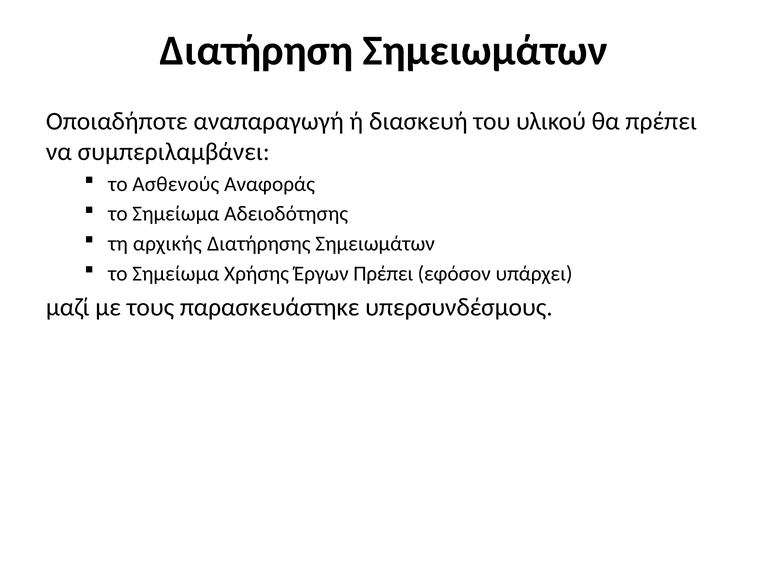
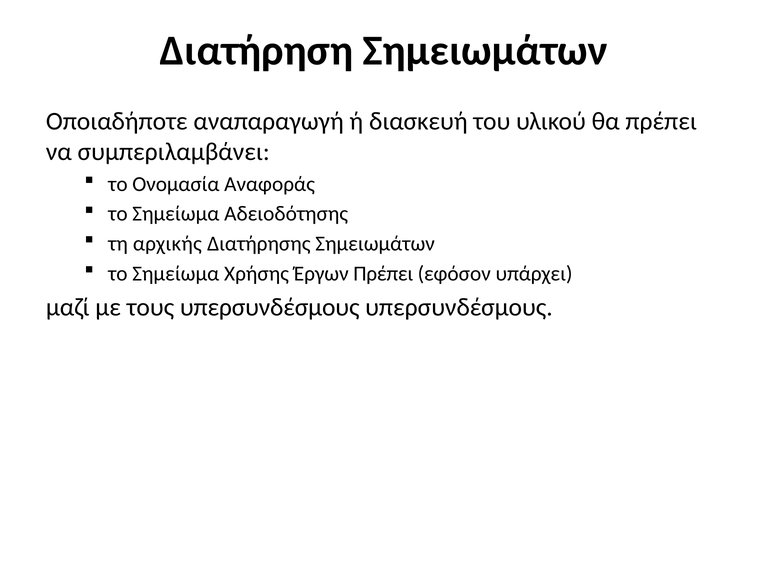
Ασθενούς: Ασθενούς -> Ονομασία (176, 184)
τους παρασκευάστηκε: παρασκευάστηκε -> υπερσυνδέσμους (270, 307)
